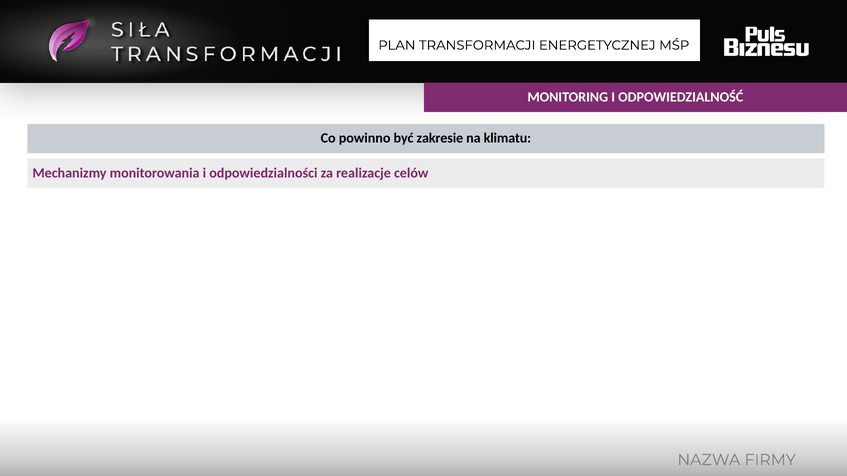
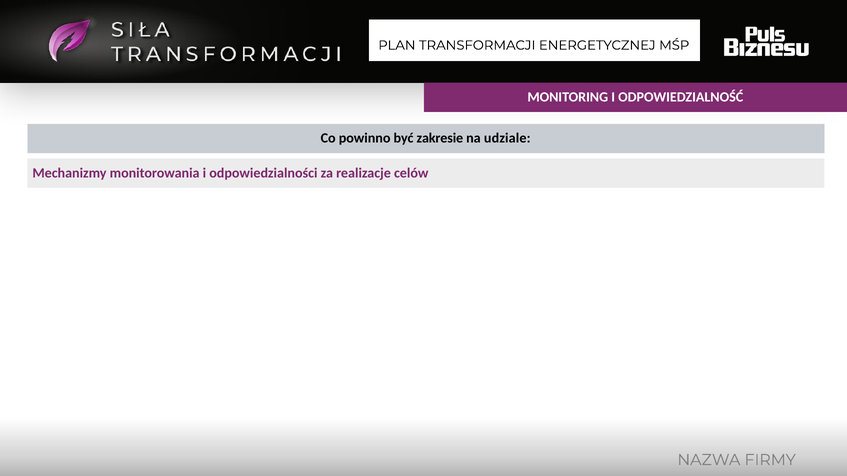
klimatu: klimatu -> udziale (507, 138)
